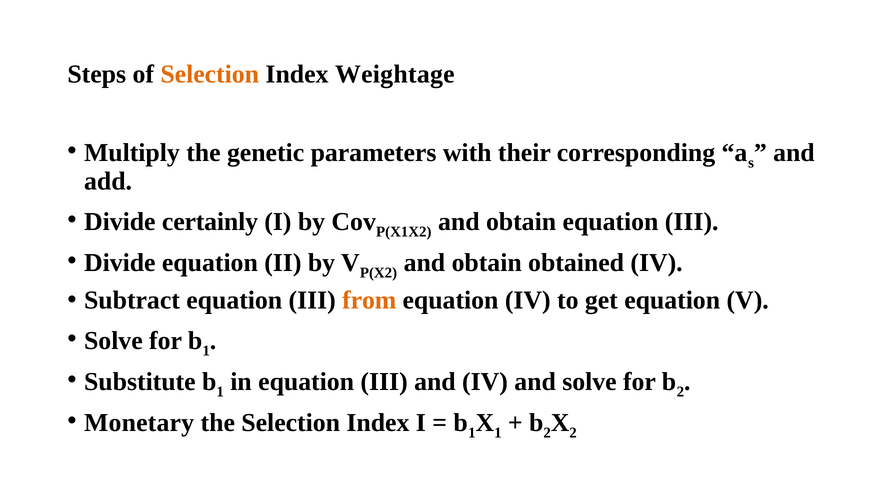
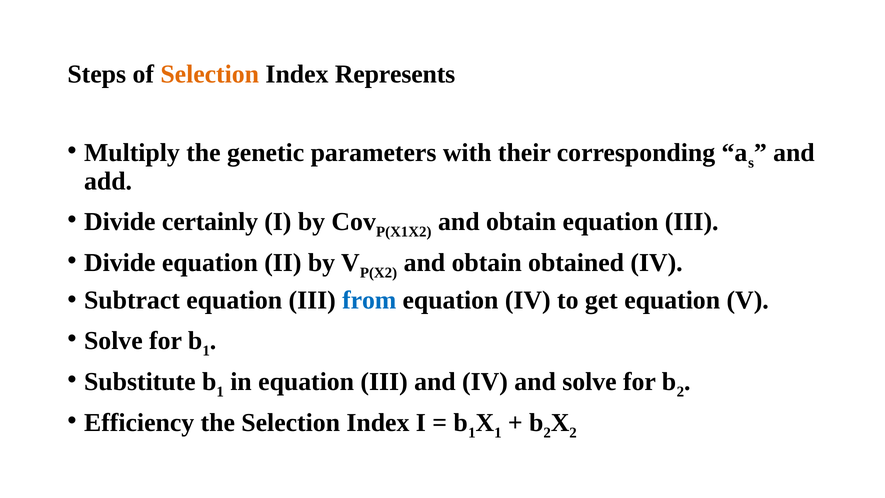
Weightage: Weightage -> Represents (395, 74)
from colour: orange -> blue (369, 300)
Monetary: Monetary -> Efficiency (139, 422)
